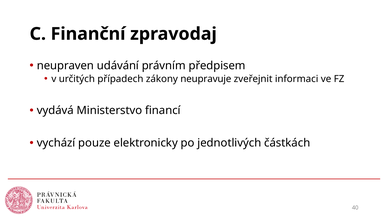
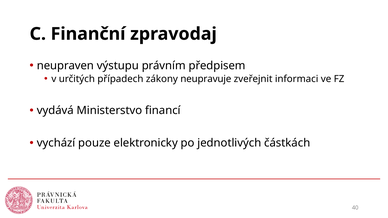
udávání: udávání -> výstupu (118, 66)
